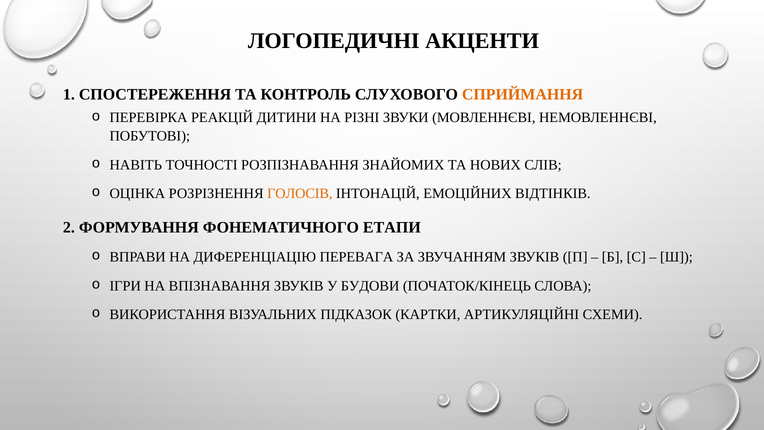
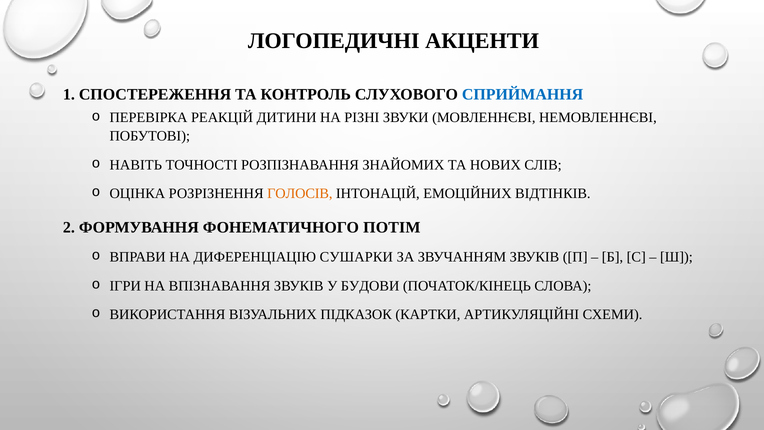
СПРИЙМАННЯ colour: orange -> blue (523, 94)
ЕТАПИ: ЕТАПИ -> ПОТІМ (392, 227)
ПЕРЕВАГА: ПЕРЕВАГА -> СУШАРКИ (356, 257)
